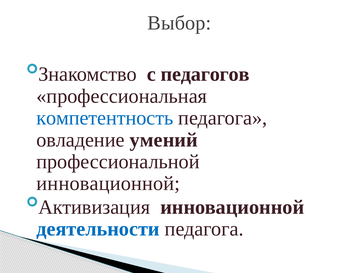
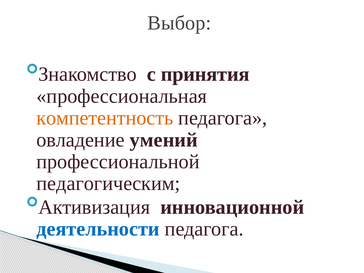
педагогов: педагогов -> принятия (205, 74)
компетентность colour: blue -> orange (105, 118)
инновационной: инновационной -> педагогическим (108, 184)
